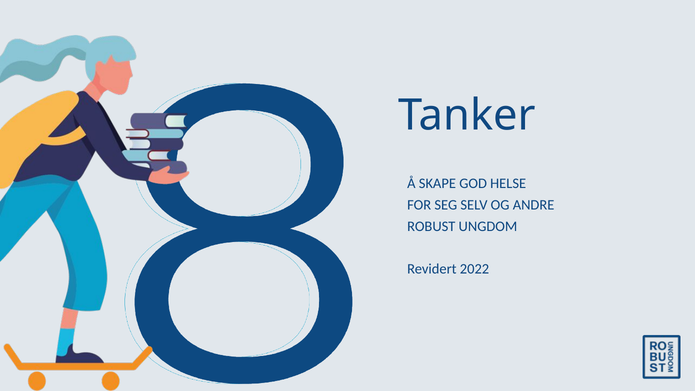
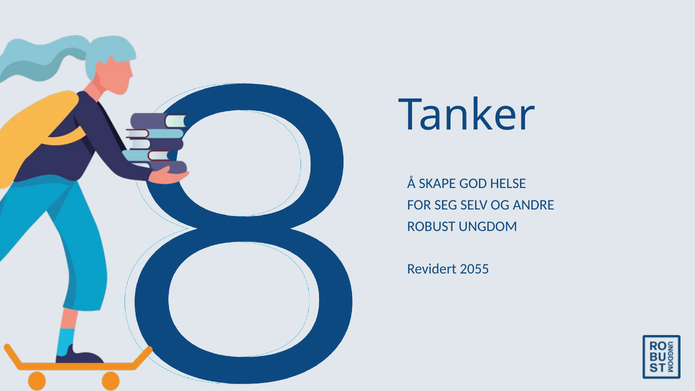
2022: 2022 -> 2055 (475, 269)
